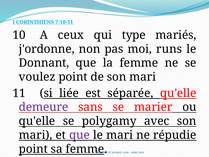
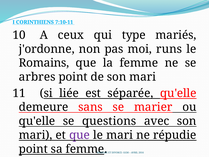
Donnant: Donnant -> Romains (44, 63)
voulez: voulez -> arbres (37, 77)
demeure colour: purple -> black (44, 107)
polygamy: polygamy -> questions (109, 121)
